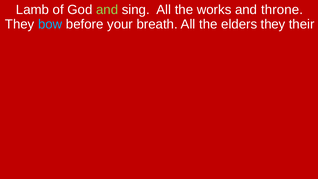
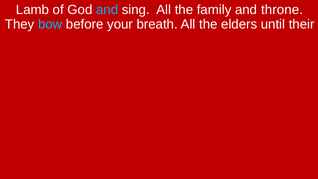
and colour: light green -> light blue (107, 10)
works: works -> family (214, 10)
elders they: they -> until (273, 24)
